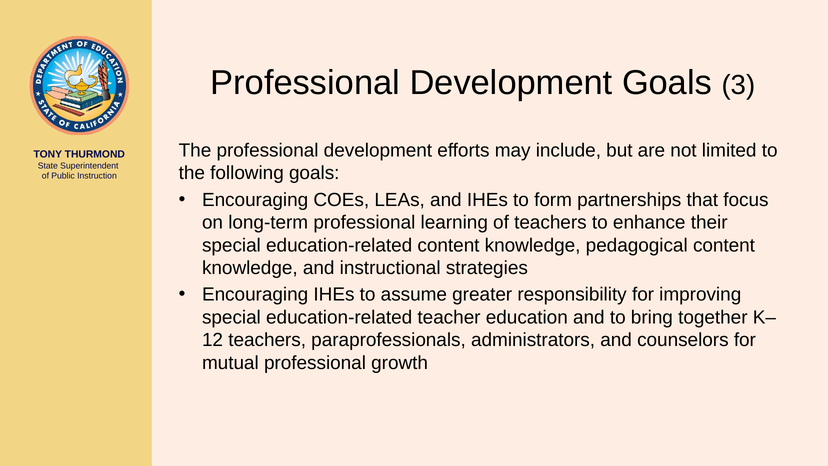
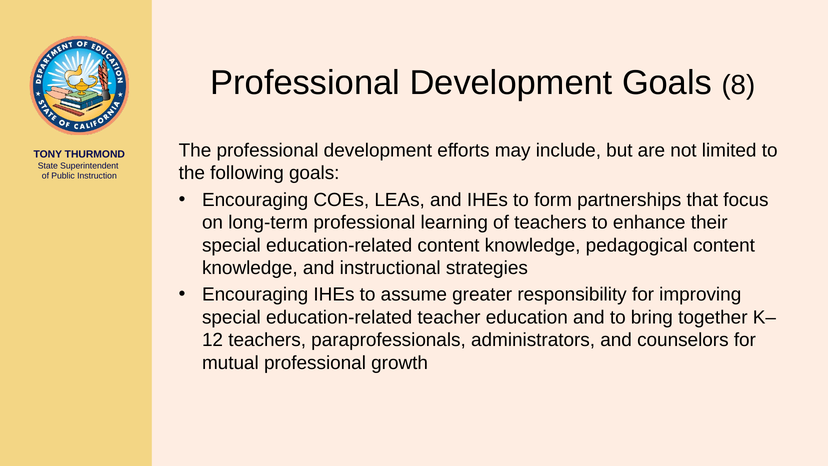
3: 3 -> 8 (739, 85)
